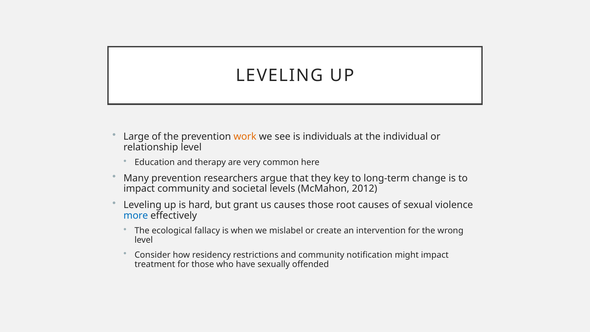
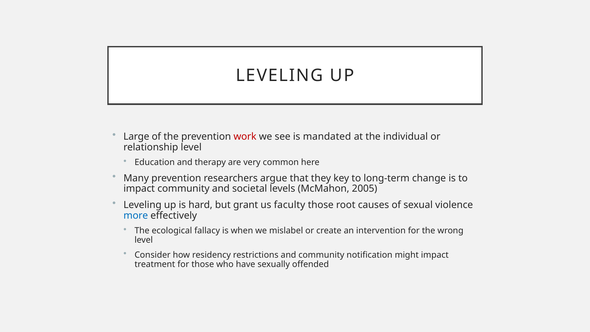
work colour: orange -> red (245, 136)
individuals: individuals -> mandated (327, 136)
2012: 2012 -> 2005 (365, 189)
us causes: causes -> faculty (290, 205)
